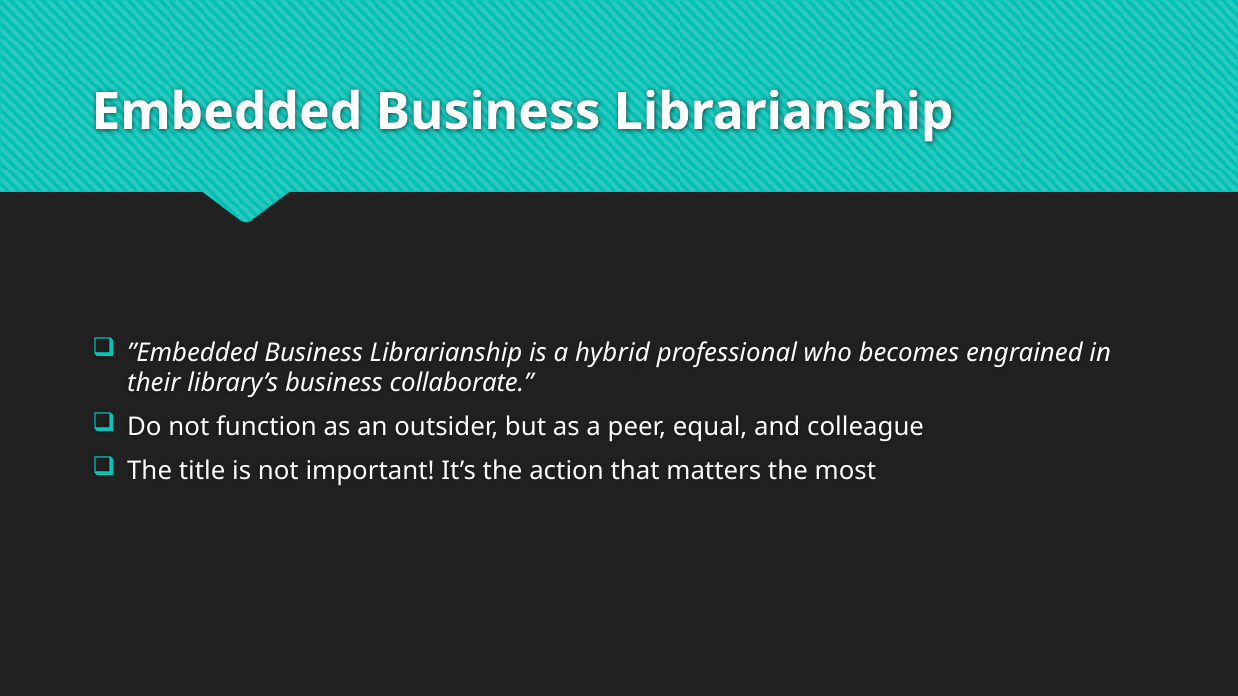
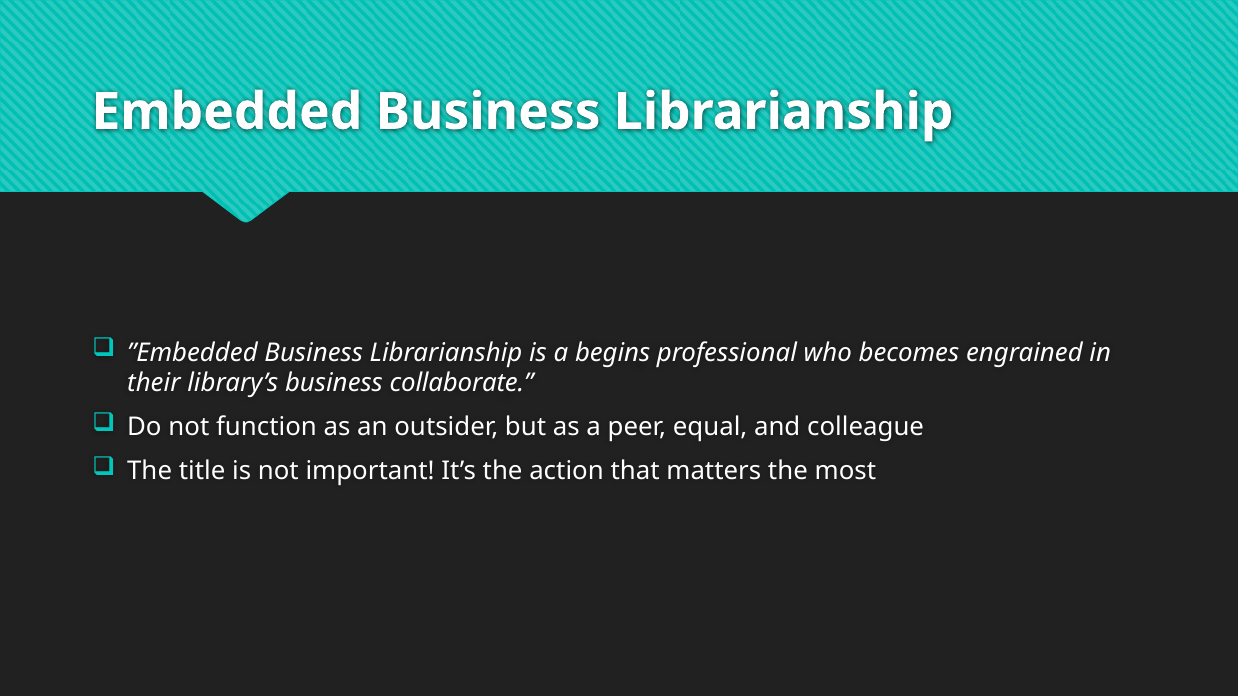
hybrid: hybrid -> begins (613, 353)
